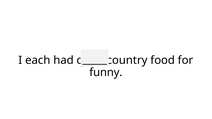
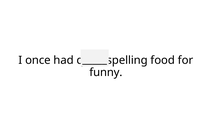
each: each -> once (38, 60)
country: country -> spelling (127, 60)
